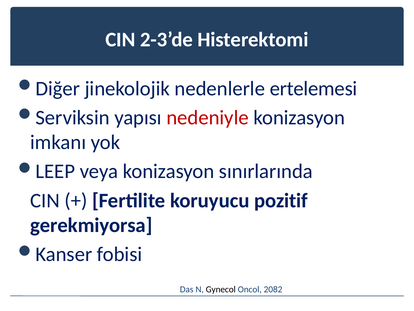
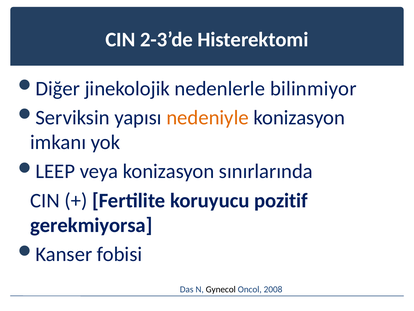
ertelemesi: ertelemesi -> bilinmiyor (313, 88)
nedeniyle colour: red -> orange (208, 117)
2082: 2082 -> 2008 (273, 289)
